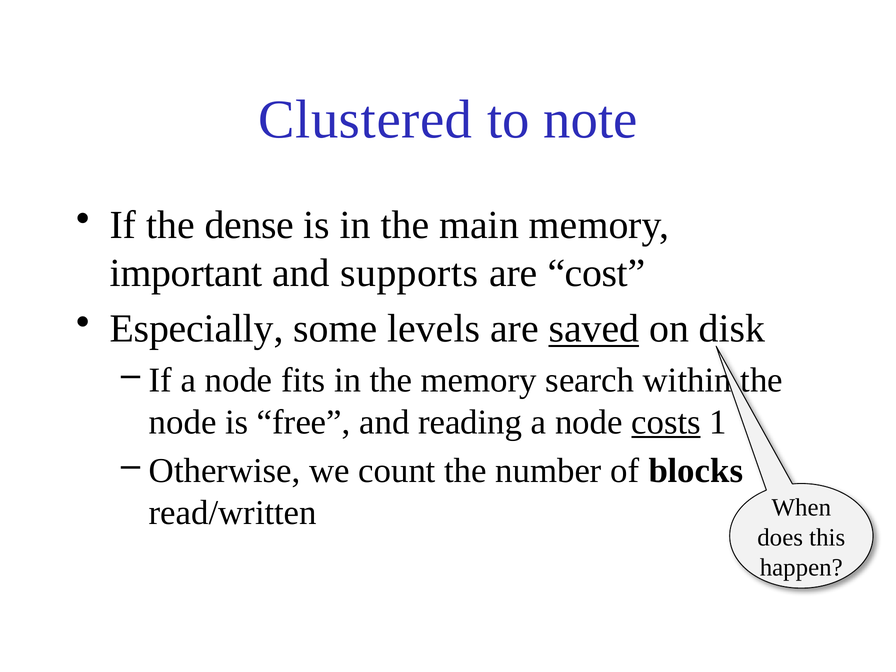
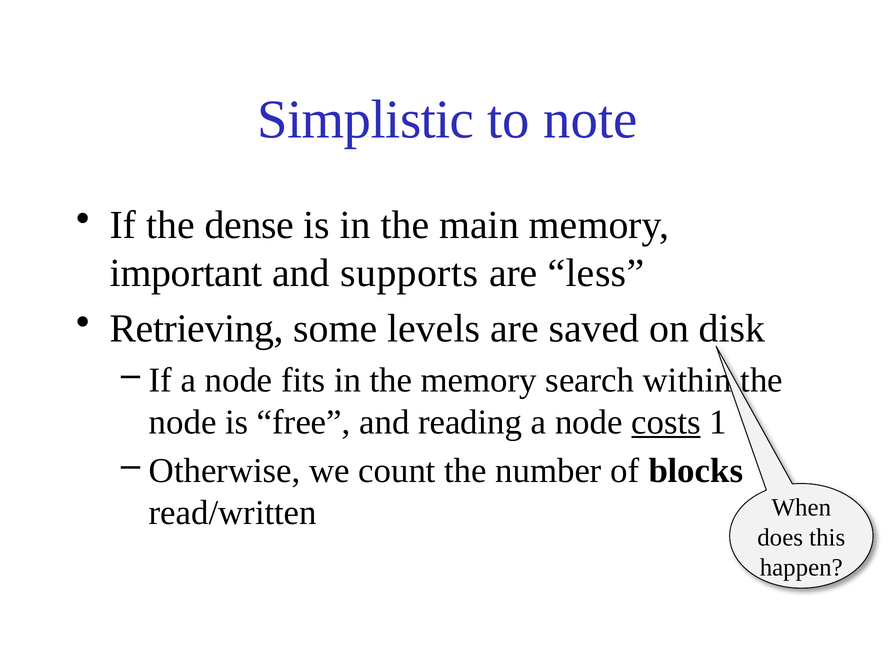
Clustered: Clustered -> Simplistic (366, 120)
cost: cost -> less (596, 273)
Especially: Especially -> Retrieving (197, 329)
saved underline: present -> none (594, 329)
